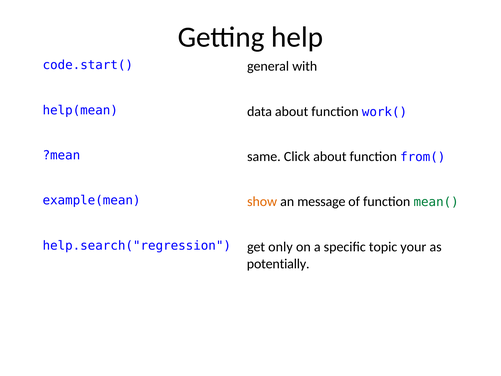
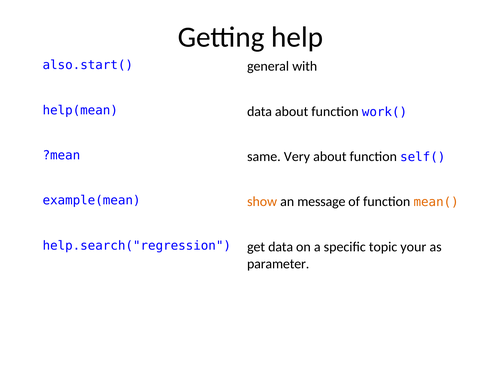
code.start(: code.start( -> also.start( (88, 65)
Click: Click -> Very (297, 156)
from(: from( -> self( (423, 157)
mean( colour: green -> orange (436, 202)
get only: only -> data (281, 247)
potentially: potentially -> parameter (278, 264)
